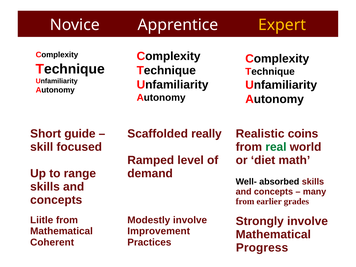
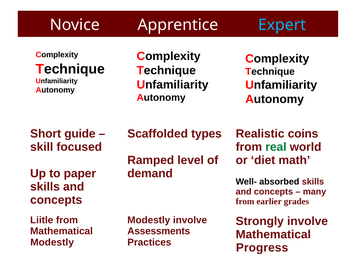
Expert colour: yellow -> light blue (282, 25)
really: really -> types (206, 134)
range: range -> paper (80, 173)
Improvement: Improvement -> Assessments (159, 231)
Coherent: Coherent -> Modestly (52, 242)
